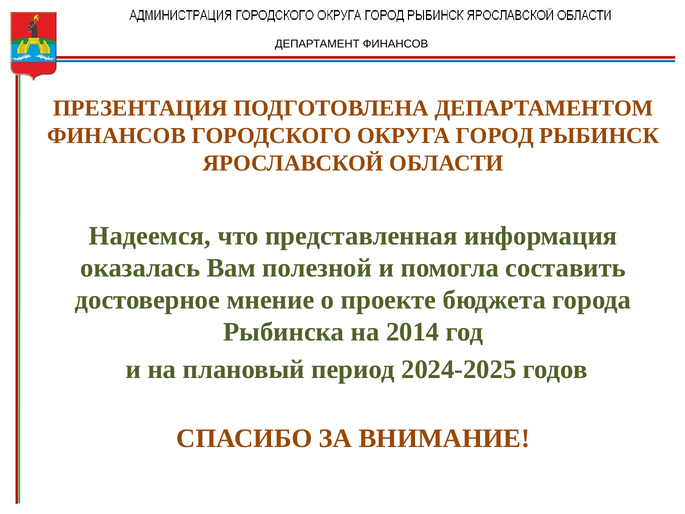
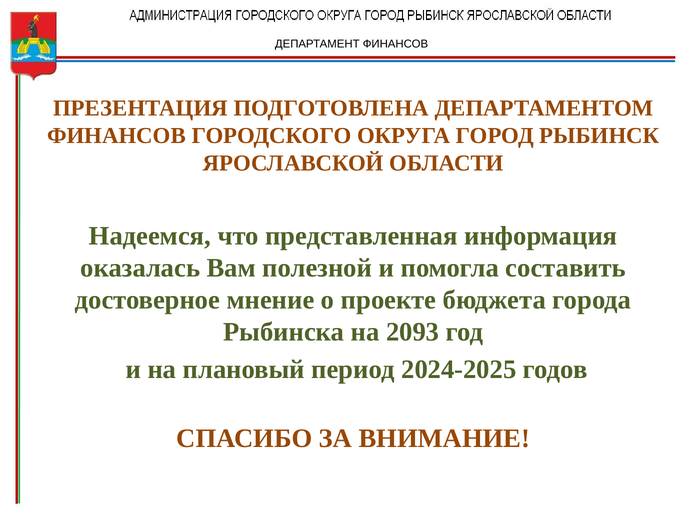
2014: 2014 -> 2093 (413, 332)
